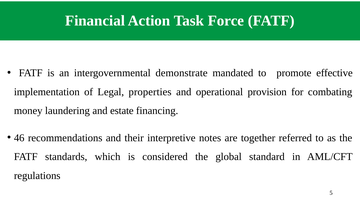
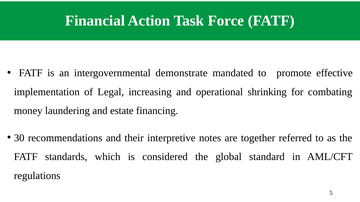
properties: properties -> increasing (150, 92)
provision: provision -> shrinking (267, 92)
46: 46 -> 30 (19, 138)
